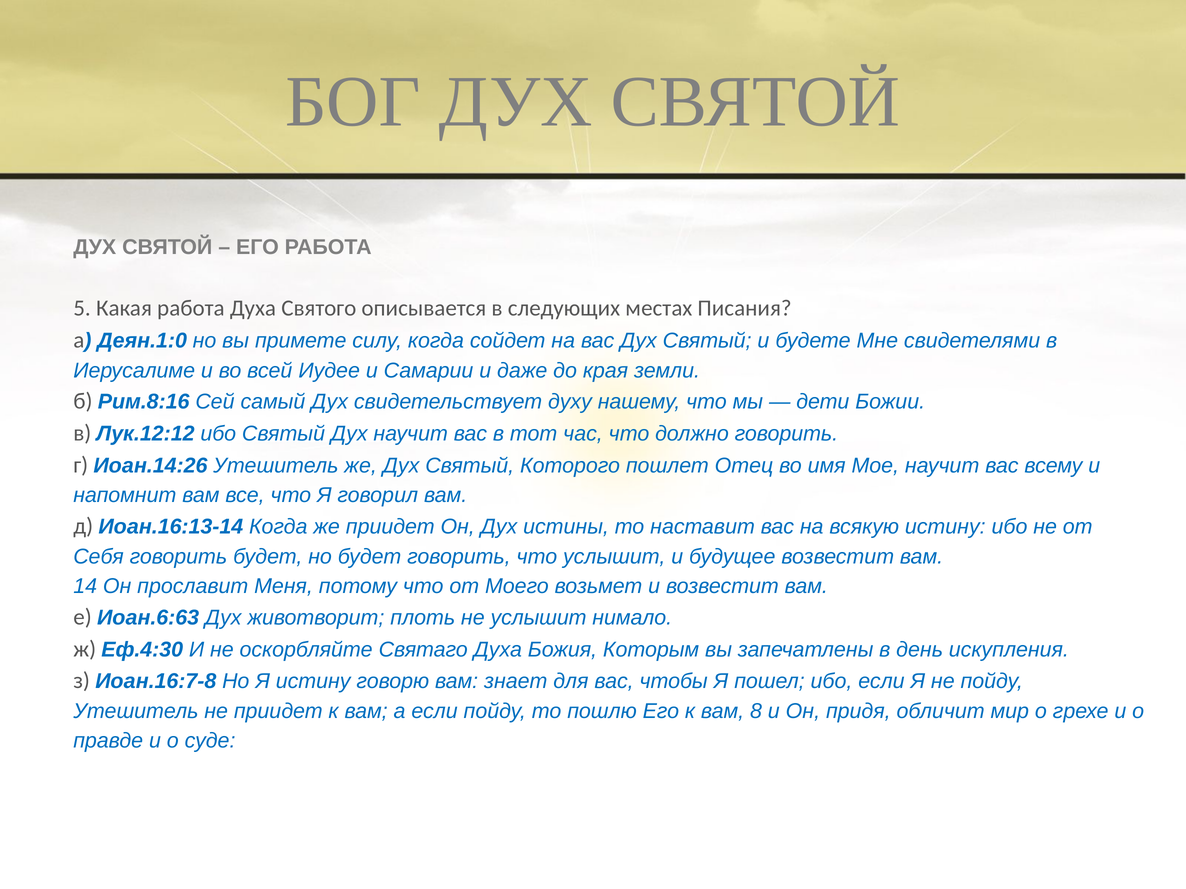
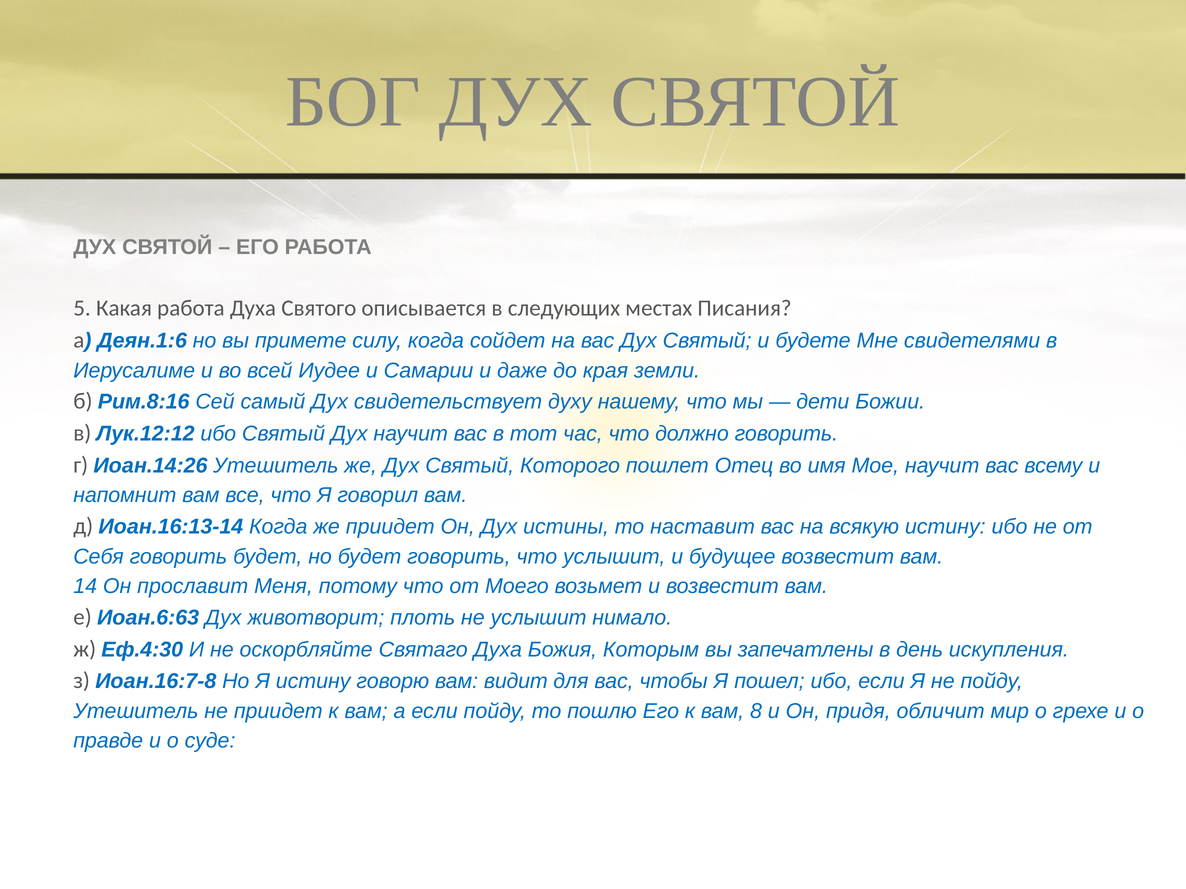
Деян.1:0: Деян.1:0 -> Деян.1:6 (142, 341)
знает: знает -> видит (516, 682)
